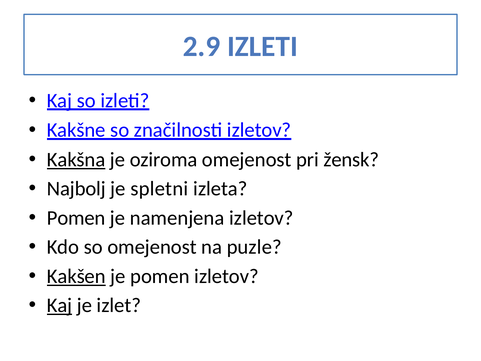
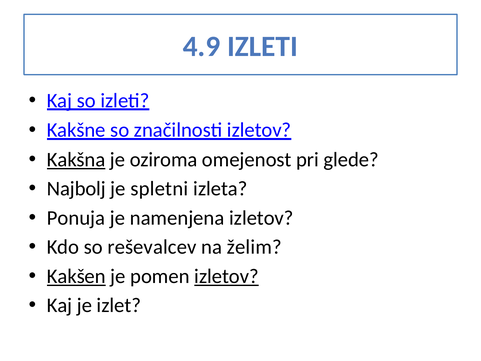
2.9: 2.9 -> 4.9 (202, 47)
žensk: žensk -> glede (351, 160)
Pomen: Pomen -> Ponuja (76, 218)
so omejenost: omejenost -> reševalcev (152, 247)
puzle: puzle -> želim (254, 247)
izletov underline: none -> present (226, 276)
Kaj underline: present -> none (60, 305)
